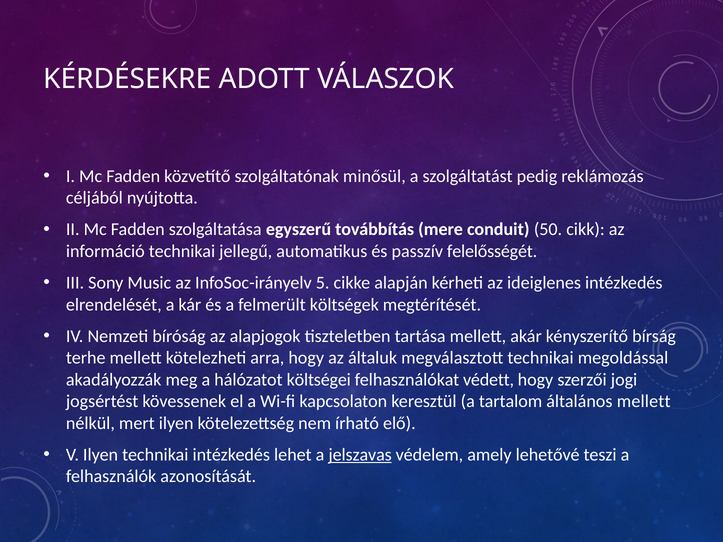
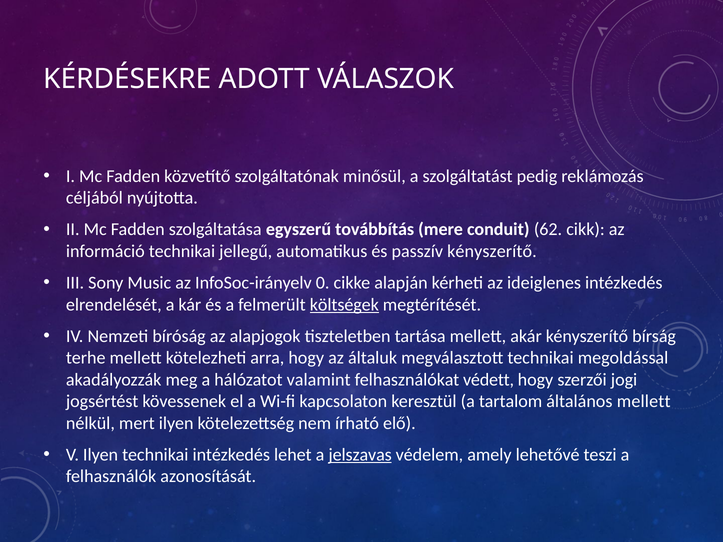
50: 50 -> 62 (548, 230)
passzív felelősségét: felelősségét -> kényszerítő (492, 251)
5: 5 -> 0 (323, 283)
költségek underline: none -> present (344, 305)
költségei: költségei -> valamint (319, 380)
